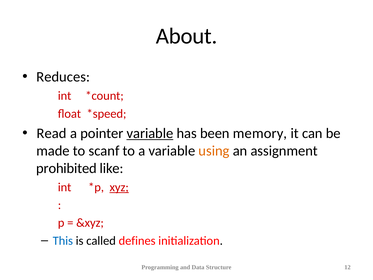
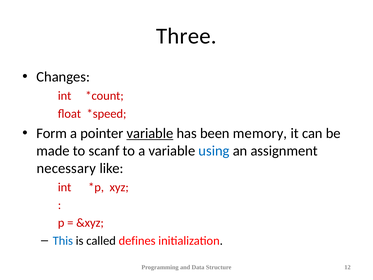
About: About -> Three (186, 36)
Reduces: Reduces -> Changes (63, 77)
Read: Read -> Form (52, 133)
using colour: orange -> blue (214, 151)
prohibited: prohibited -> necessary (66, 168)
xyz underline: present -> none (119, 187)
